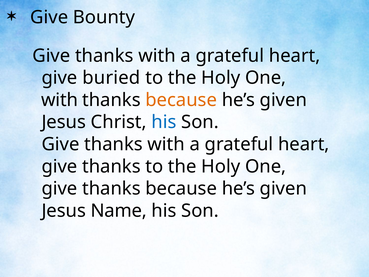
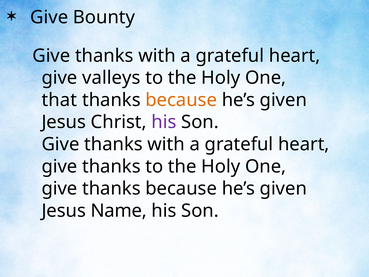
buried: buried -> valleys (111, 78)
with: with -> that (59, 100)
his colour: blue -> purple (164, 122)
